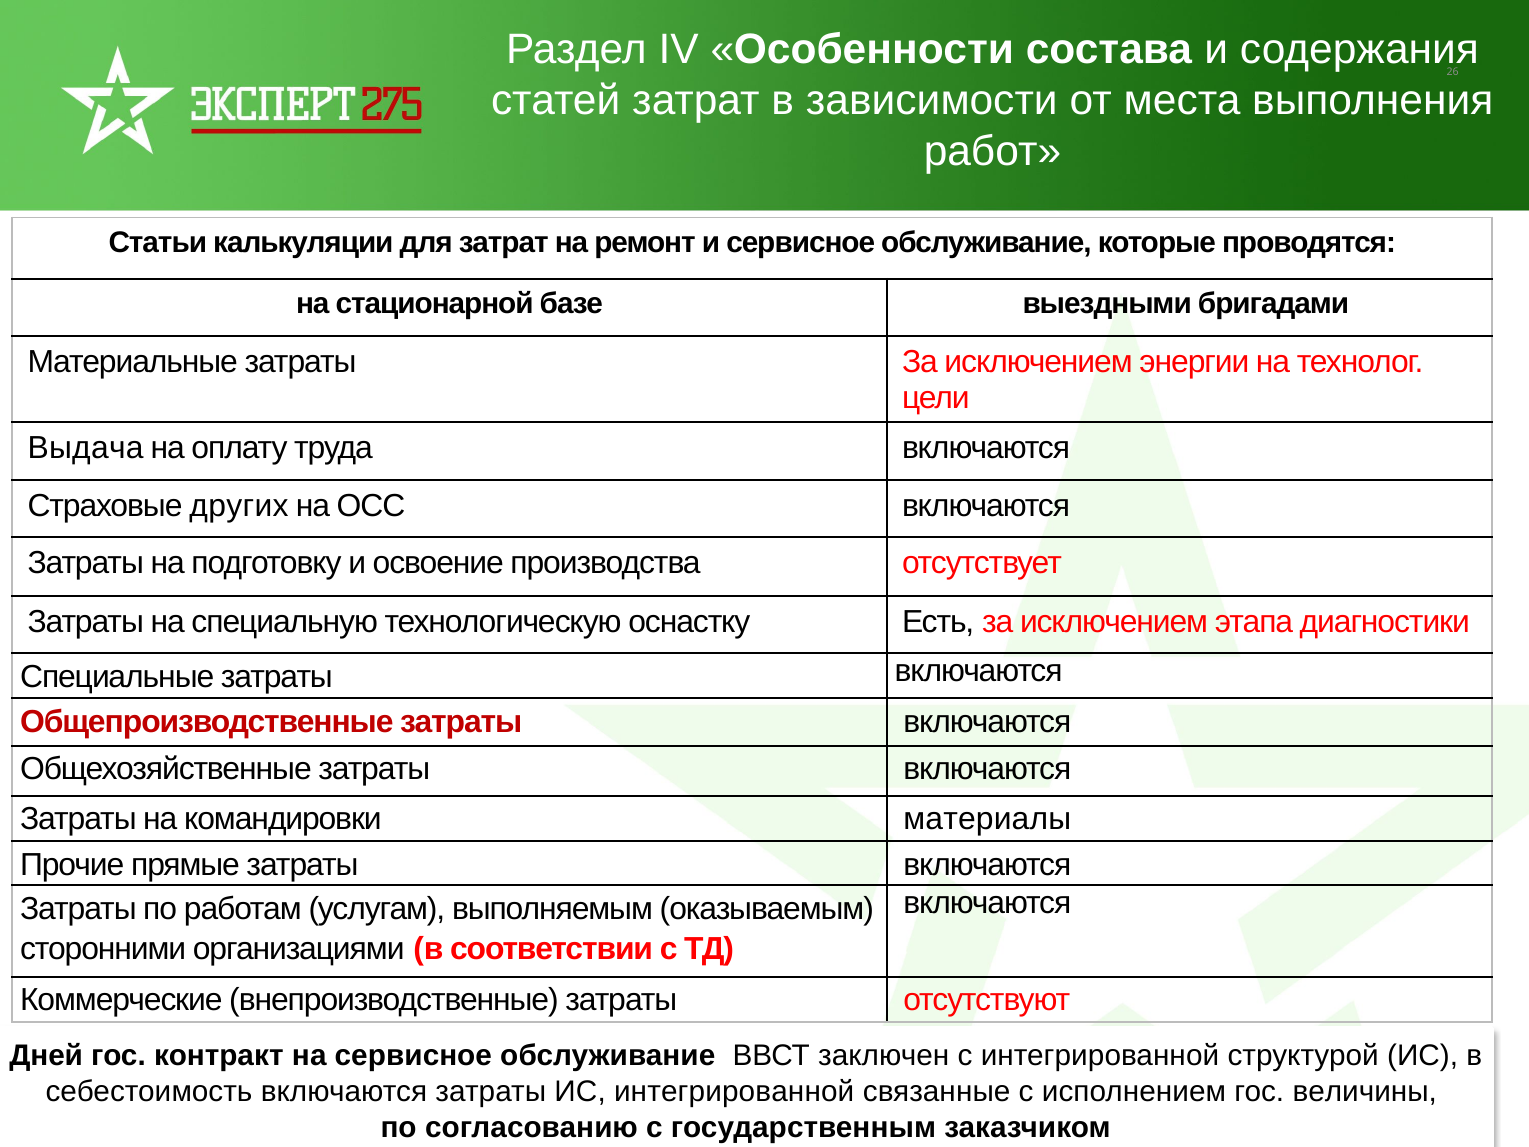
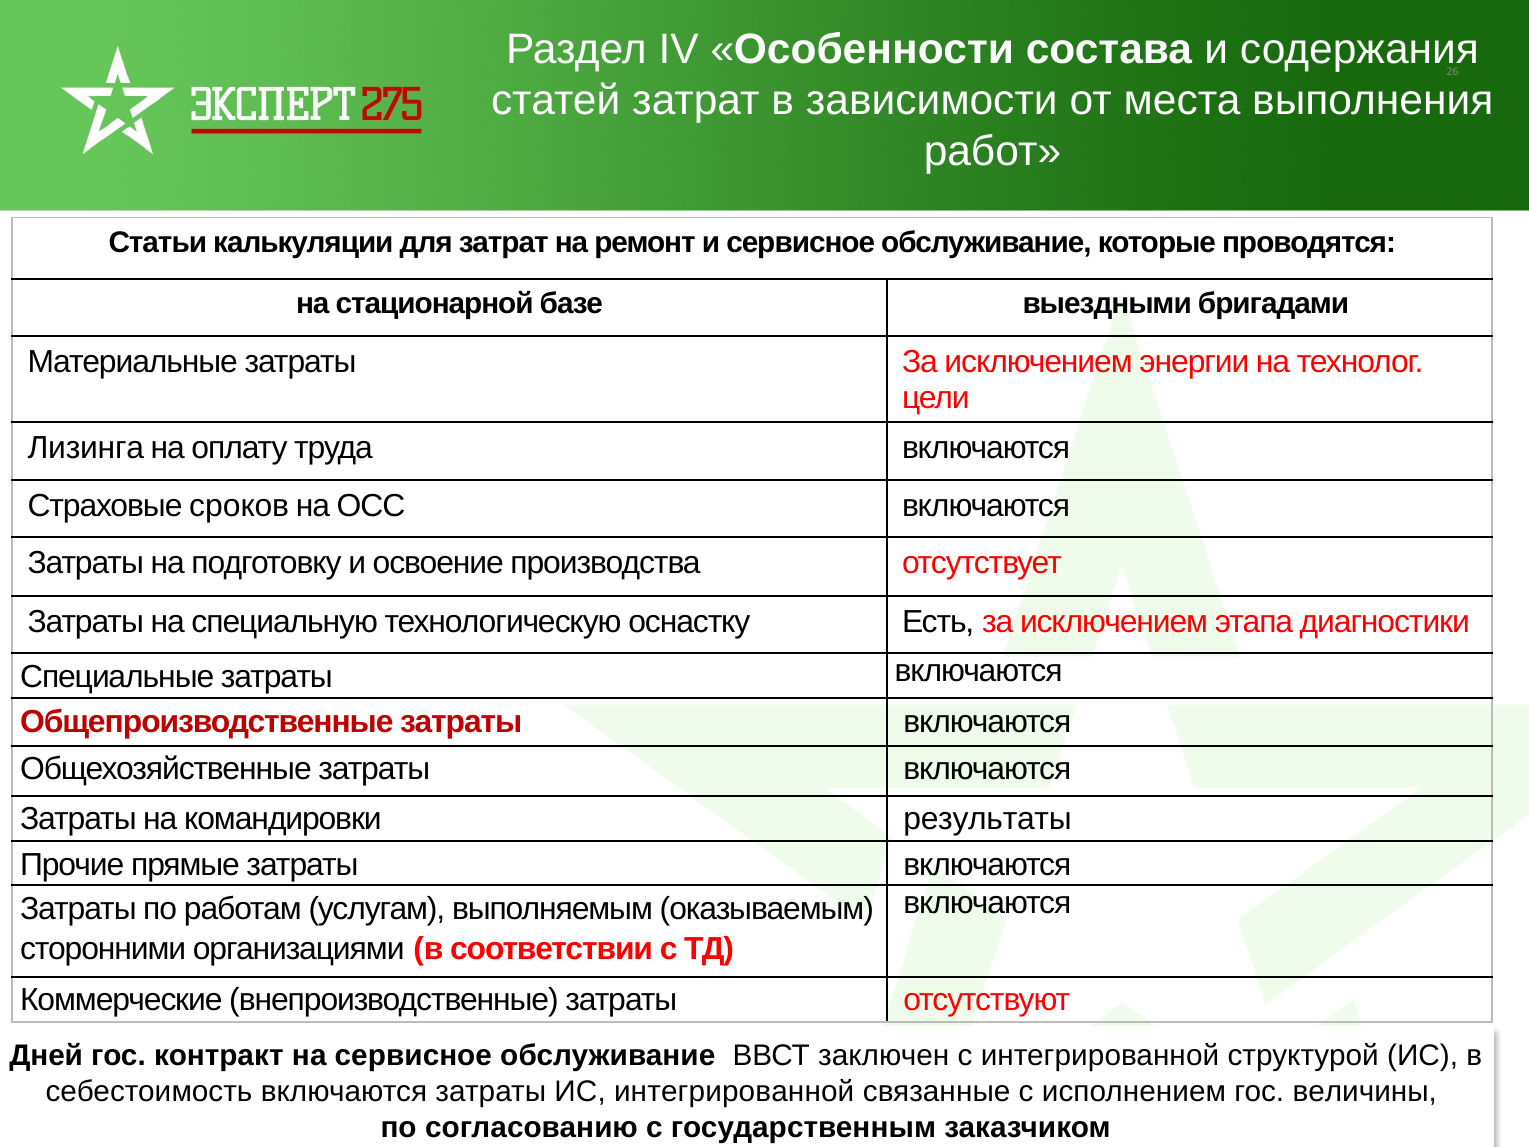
Выдача: Выдача -> Лизинга (86, 448)
других: других -> сроков (239, 506)
материалы: материалы -> результаты (988, 819)
